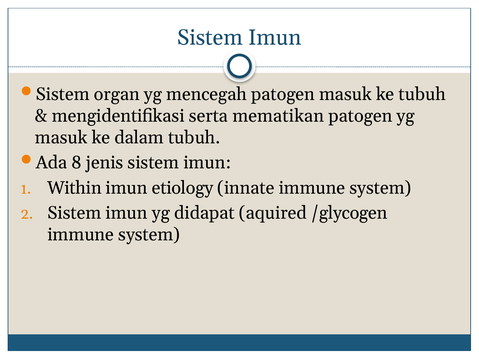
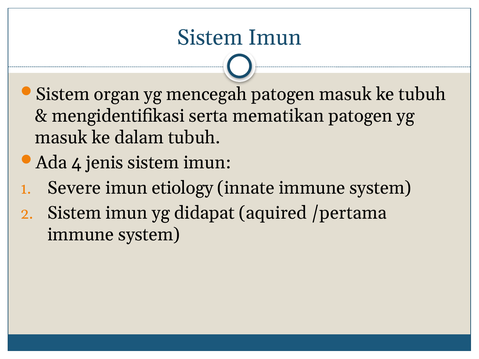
8: 8 -> 4 (76, 163)
Within: Within -> Severe (74, 188)
/glycogen: /glycogen -> /pertama (349, 213)
